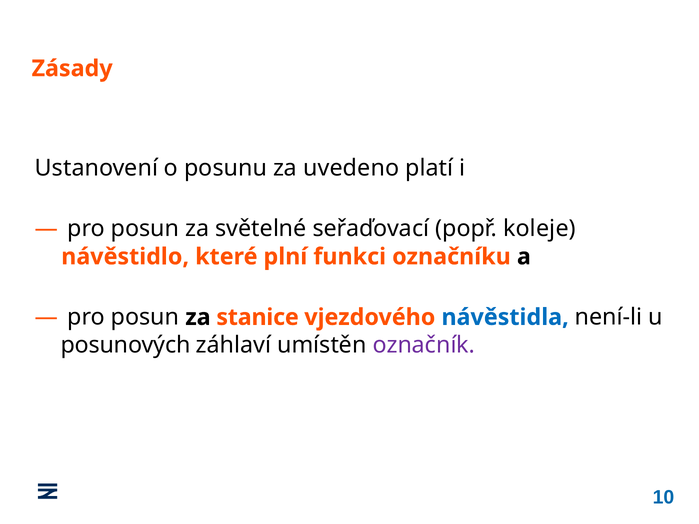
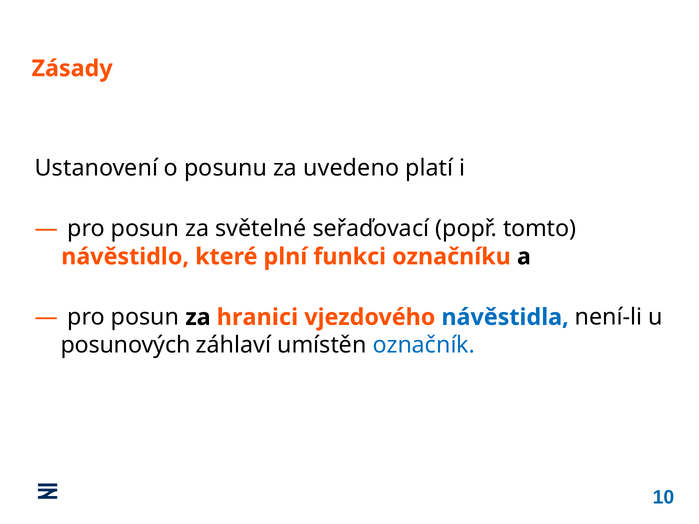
koleje: koleje -> tomto (540, 229)
stanice: stanice -> hranici (257, 317)
označník colour: purple -> blue (424, 345)
